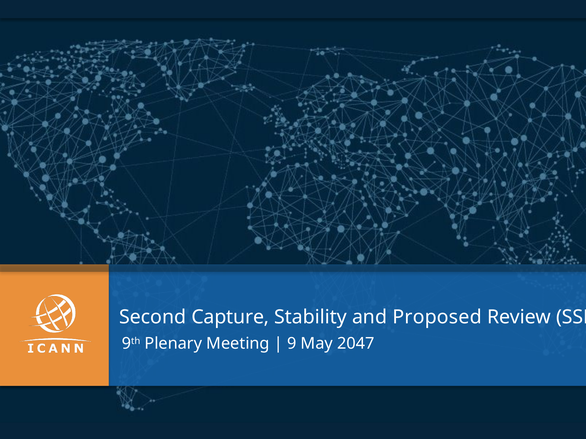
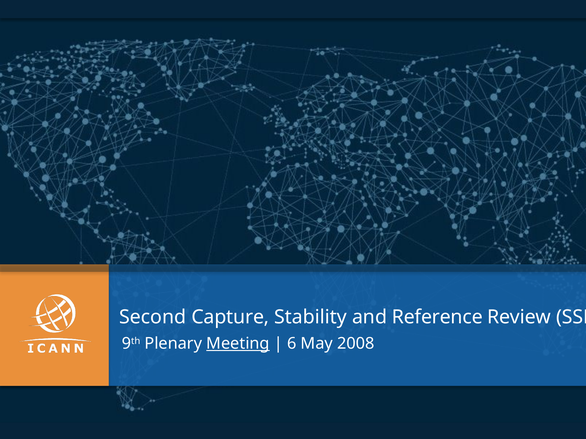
Proposed: Proposed -> Reference (437, 317)
Meeting underline: none -> present (238, 344)
9: 9 -> 6 (292, 344)
2047: 2047 -> 2008 (356, 344)
